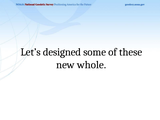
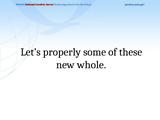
designed: designed -> properly (62, 52)
